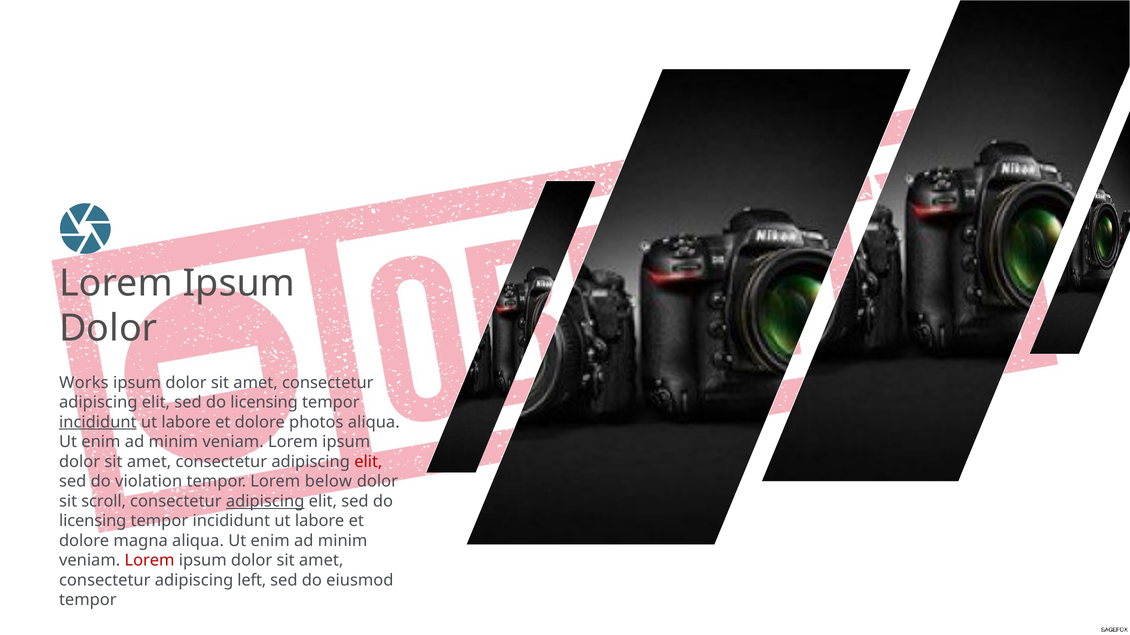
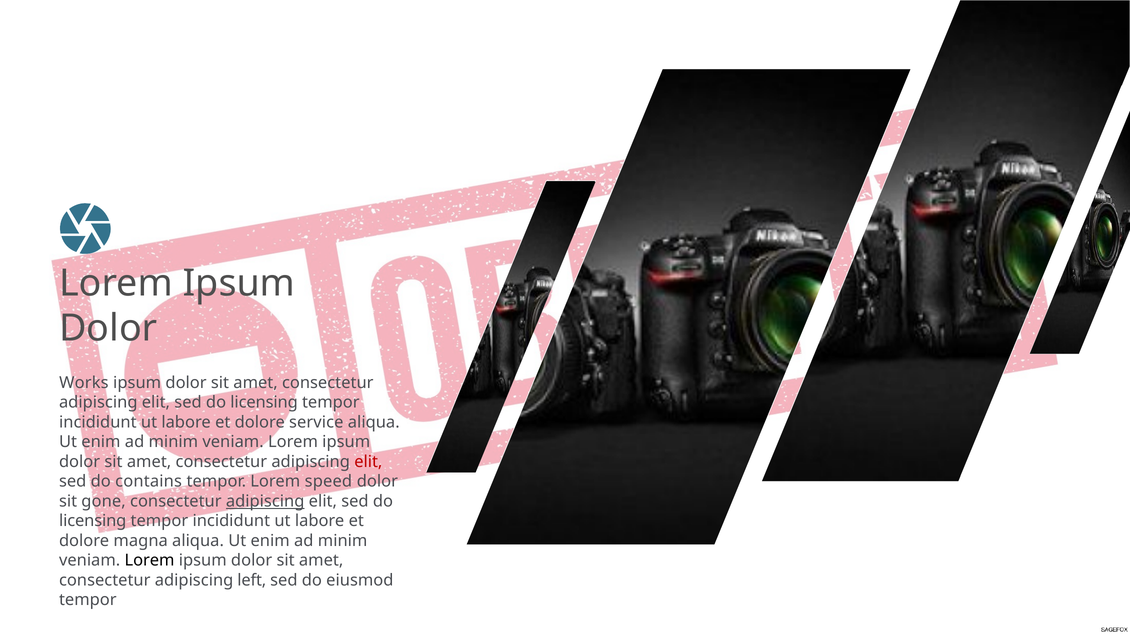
incididunt underline: present -> none (98, 423)
photos: photos -> service (316, 423)
violation: violation -> contains (149, 482)
below: below -> speed (328, 482)
scroll: scroll -> gone (104, 502)
Lorem colour: red -> black (149, 561)
